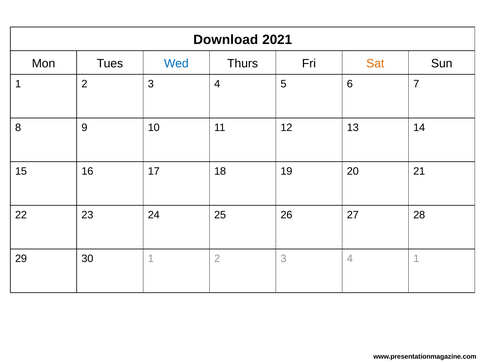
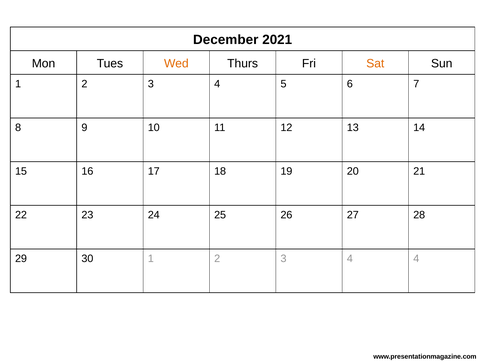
Download: Download -> December (226, 40)
Wed colour: blue -> orange (176, 63)
4 1: 1 -> 4 (416, 258)
